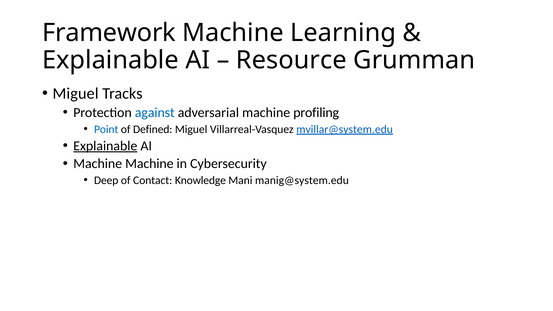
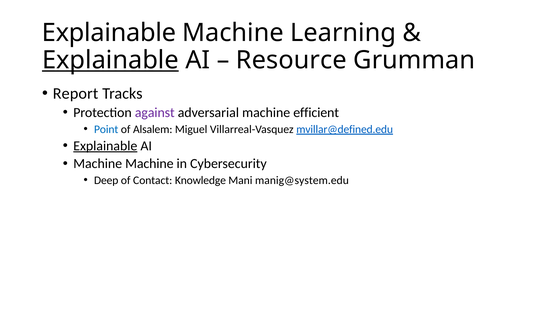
Framework: Framework -> Explainable (109, 33)
Explainable underline: none -> present (110, 60)
Miguel: Miguel -> Report (76, 93)
against colour: blue -> purple (155, 113)
profiling: profiling -> efficient (316, 113)
Defined: Defined -> Alsalem (153, 129)
mvillar@system.edu: mvillar@system.edu -> mvillar@defined.edu (345, 129)
